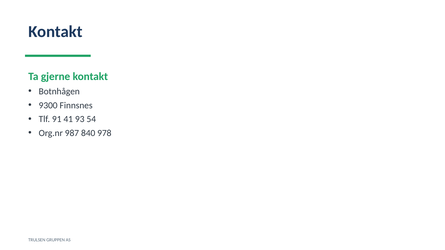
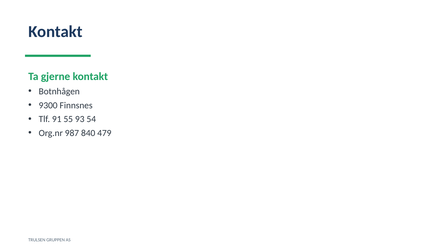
41: 41 -> 55 (68, 119)
978: 978 -> 479 (104, 133)
